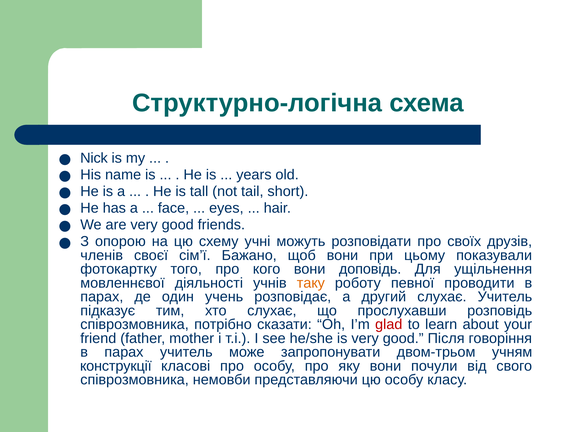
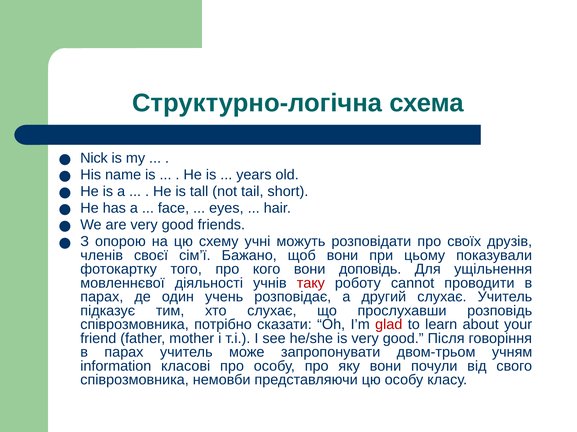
таку colour: orange -> red (311, 284)
певної: певної -> cannot (413, 284)
конструкції: конструкції -> information (116, 367)
